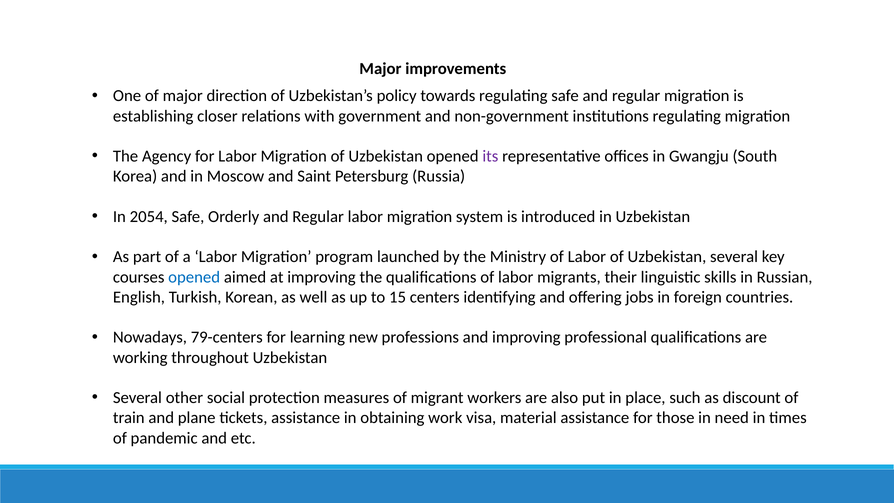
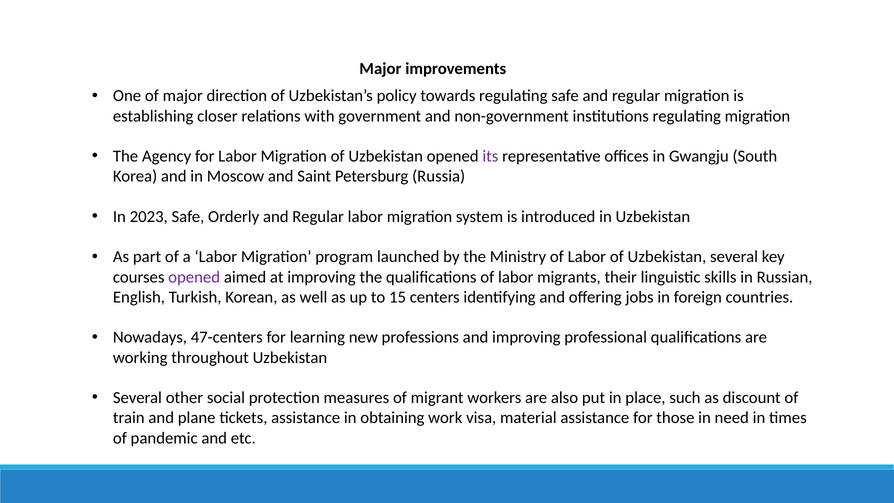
2054: 2054 -> 2023 (149, 217)
opened colour: blue -> purple (194, 277)
79-centers: 79-centers -> 47-centers (227, 337)
